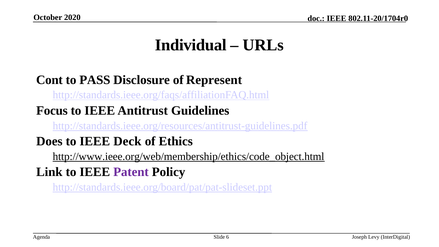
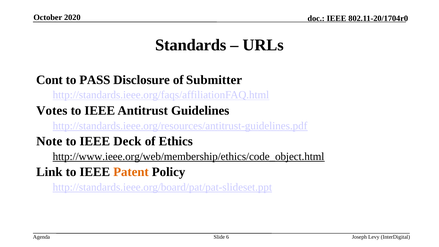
Individual: Individual -> Standards (191, 45)
Represent: Represent -> Submitter (214, 80)
Focus: Focus -> Votes (52, 111)
Does: Does -> Note (49, 141)
Patent colour: purple -> orange (131, 172)
